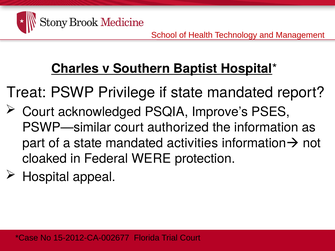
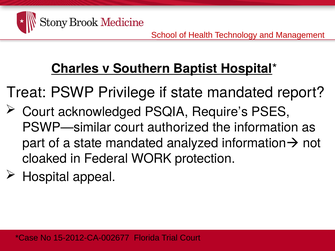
Improve’s: Improve’s -> Require’s (220, 112)
activities: activities -> analyzed (193, 143)
WERE: WERE -> WORK (151, 159)
